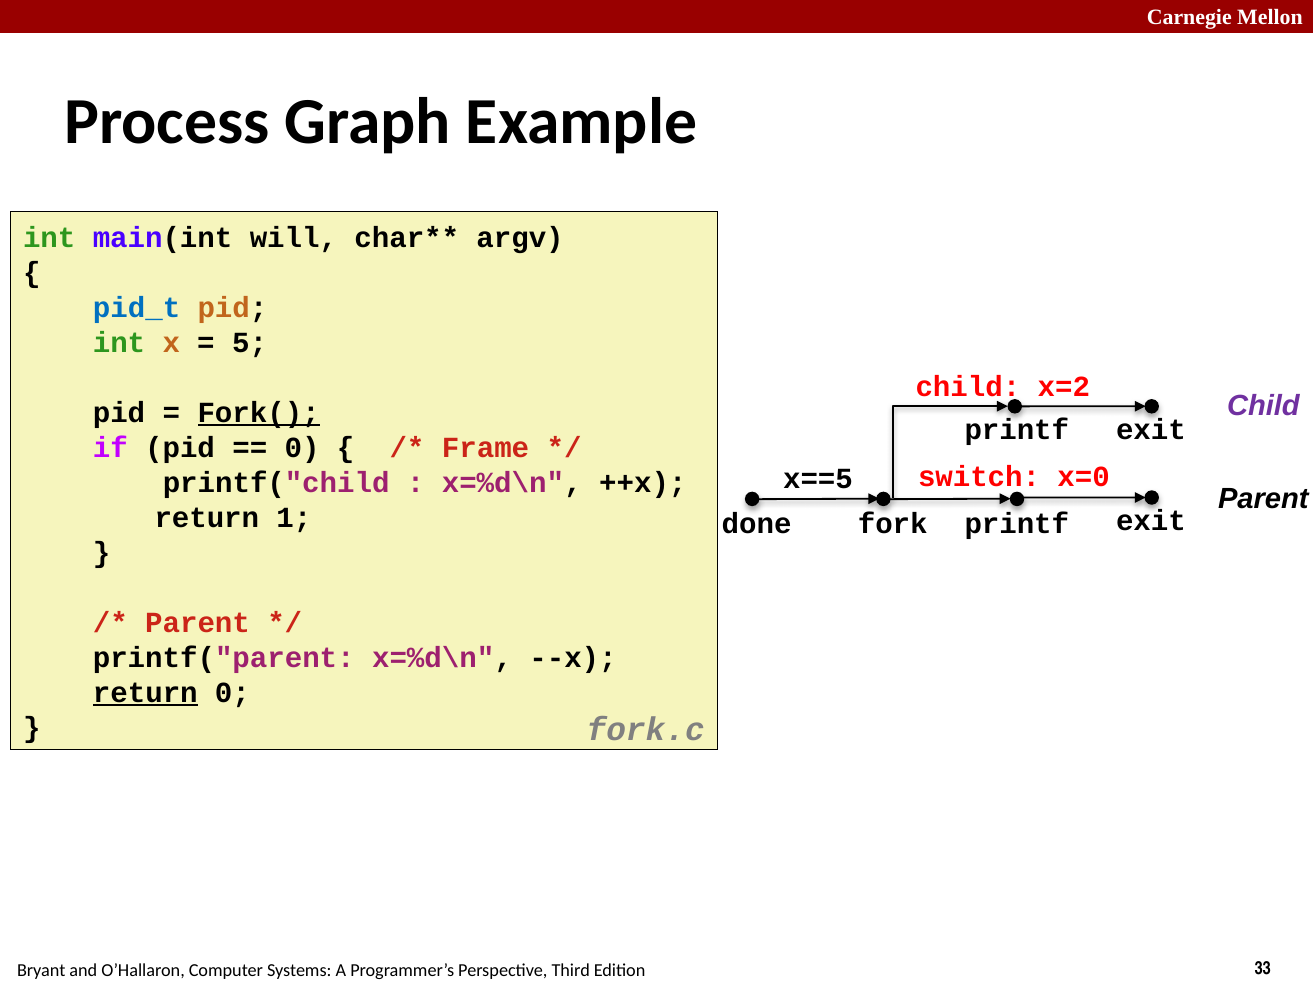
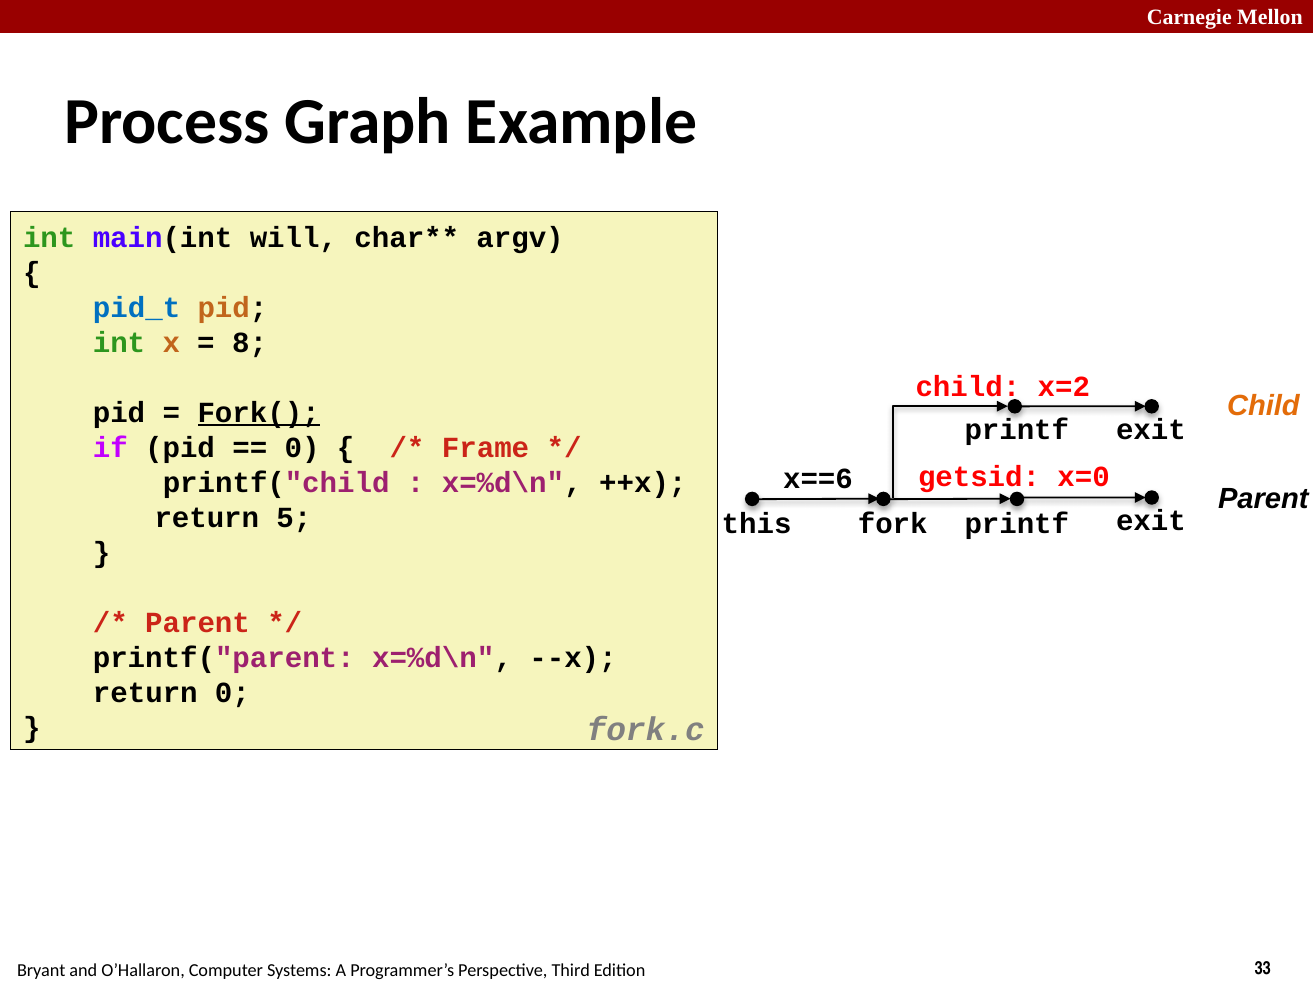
5: 5 -> 8 (250, 342)
Child colour: purple -> orange (1263, 405)
switch: switch -> getsid (979, 476)
x==5: x==5 -> x==6 (818, 479)
1: 1 -> 5 (294, 517)
done: done -> this (757, 524)
return underline: present -> none (145, 692)
